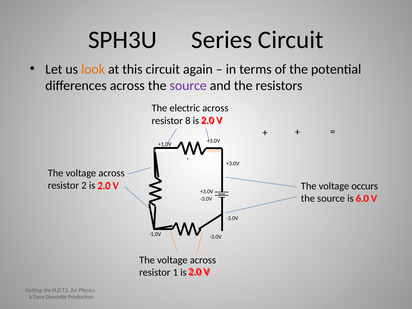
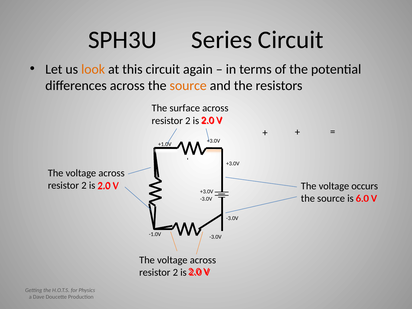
source colour: purple -> orange (188, 86)
electric: electric -> surface (185, 108)
8: 8 -> 2 (188, 121)
1: 1 -> 2 (175, 272)
